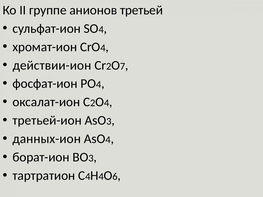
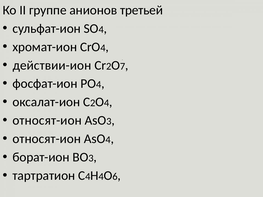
третьей-ион: третьей-ион -> относят-ион (47, 121)
данных-ион: данных-ион -> относят-ион (47, 139)
